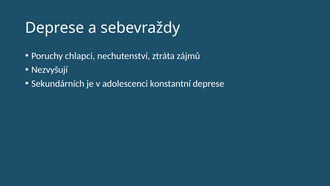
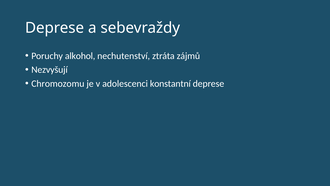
chlapci: chlapci -> alkohol (80, 56)
Sekundárních: Sekundárních -> Chromozomu (58, 83)
